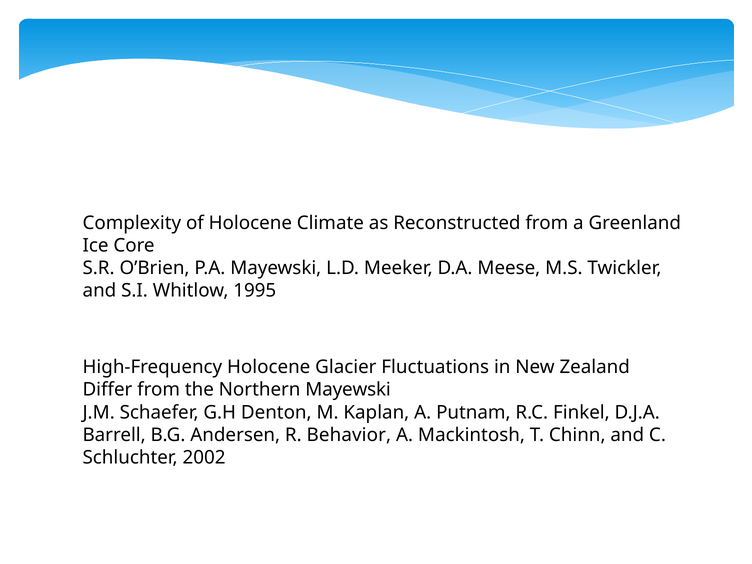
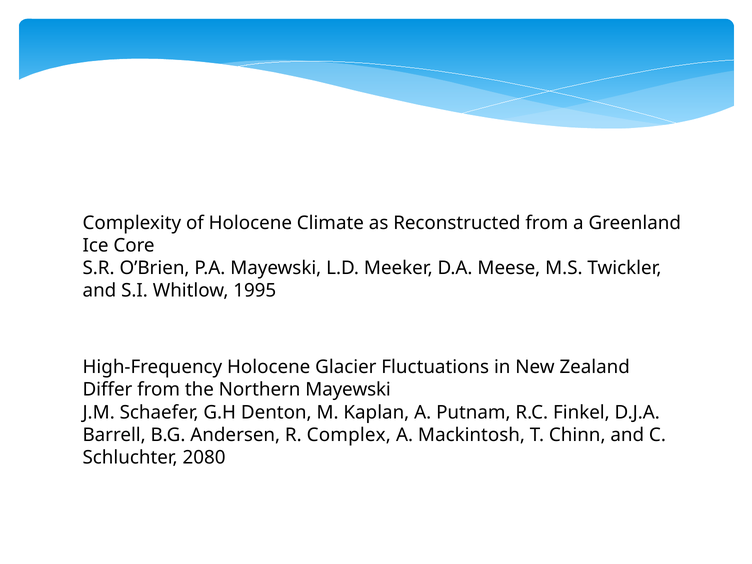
Behavior: Behavior -> Complex (349, 435)
2002: 2002 -> 2080 (204, 457)
